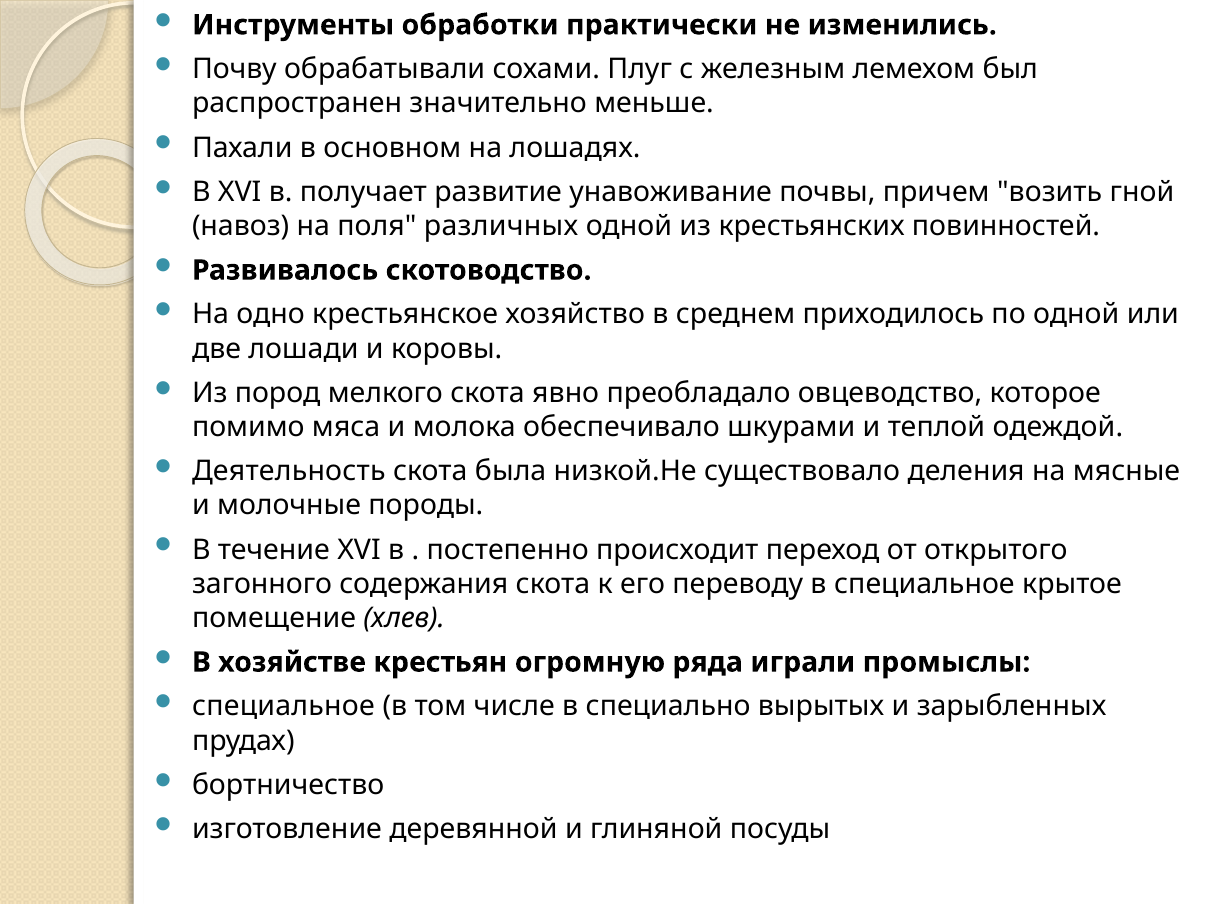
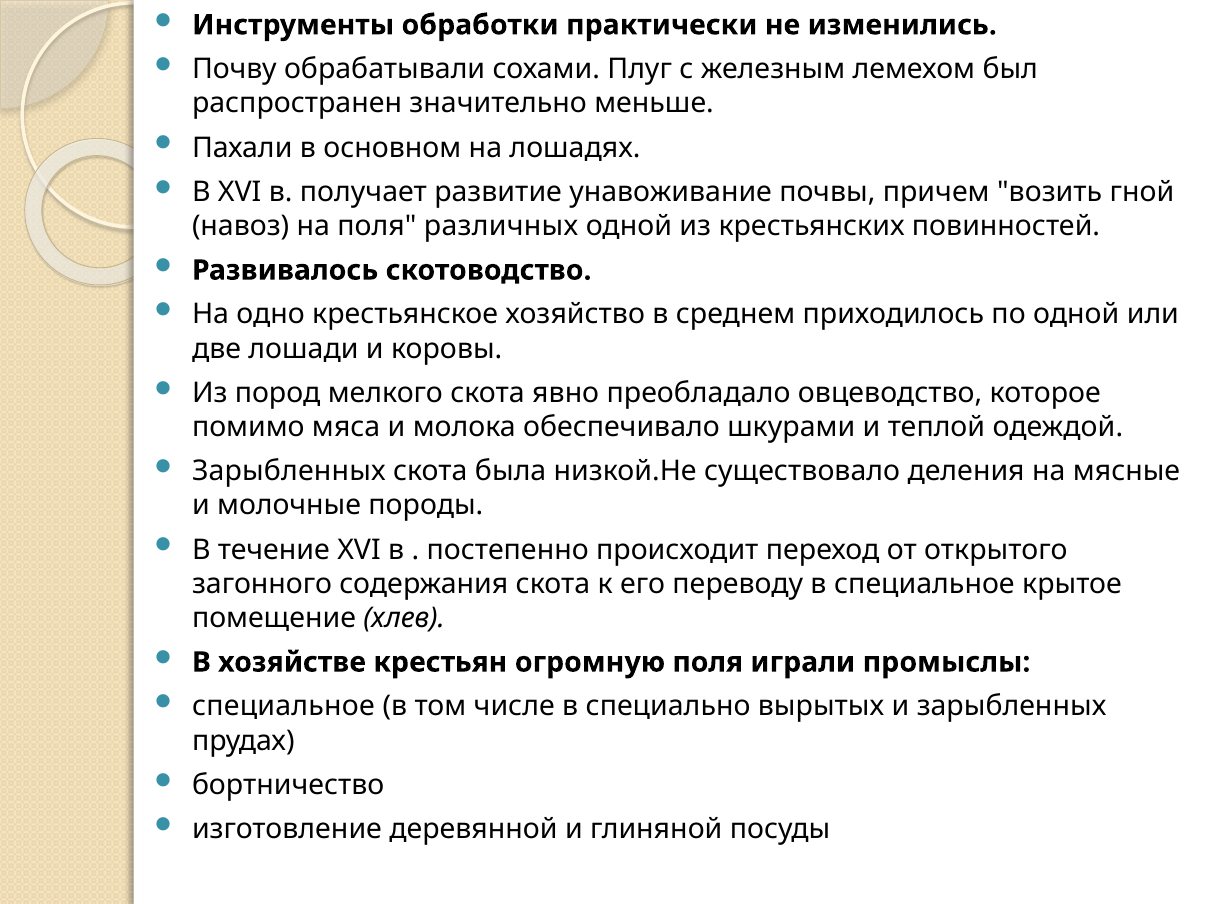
Деятельность: Деятельность -> Зарыбленных (289, 472)
огромную ряда: ряда -> поля (708, 663)
